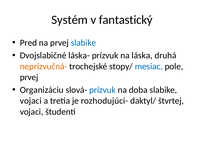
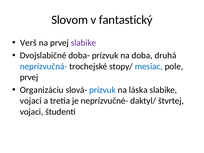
Systém: Systém -> Slovom (70, 20)
Pred: Pred -> Verš (28, 43)
slabike colour: blue -> purple (83, 43)
láska-: láska- -> doba- (79, 55)
láska: láska -> doba (142, 55)
neprízvučná- colour: orange -> blue (44, 66)
doba: doba -> láska (138, 90)
rozhodujúci-: rozhodujúci- -> neprízvučné- (105, 101)
